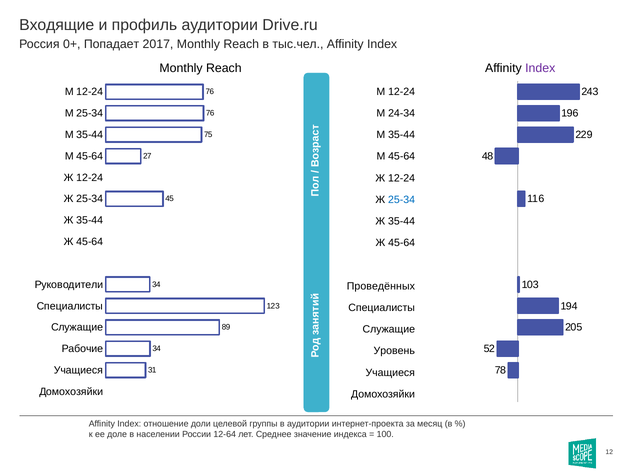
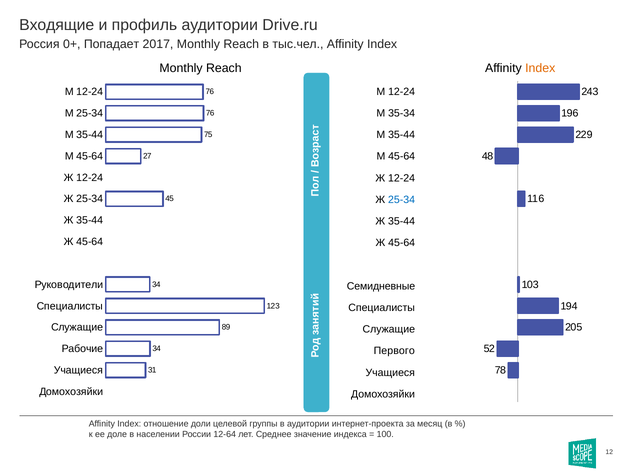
Index colour: purple -> orange (540, 68)
24-34: 24-34 -> 35-34 (402, 113)
Проведённых: Проведённых -> Семидневные (381, 286)
Уровень: Уровень -> Первого (394, 351)
